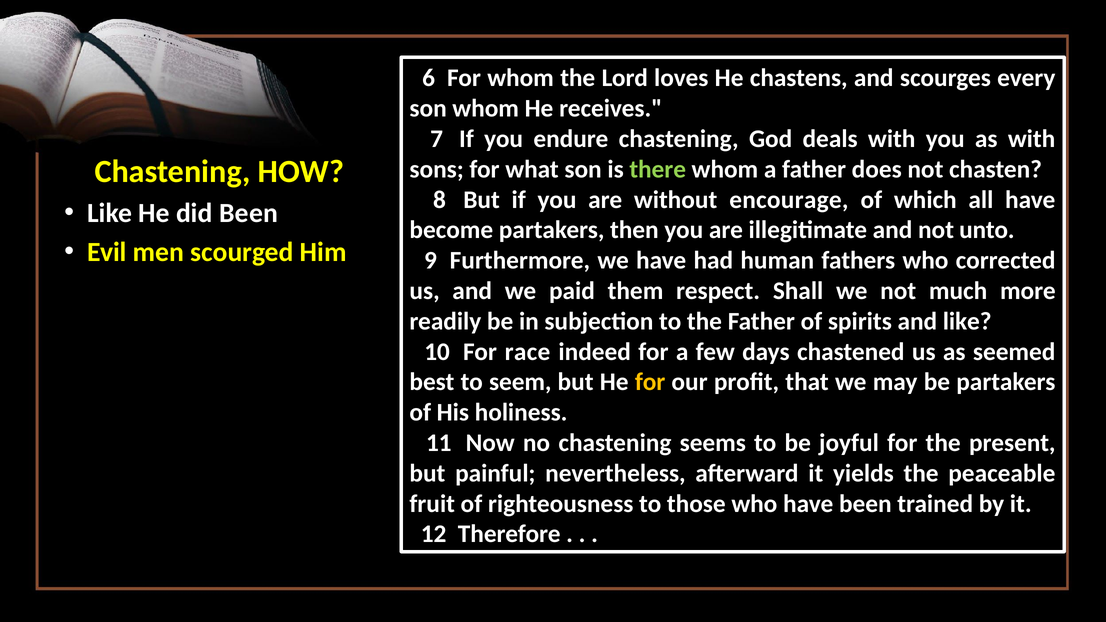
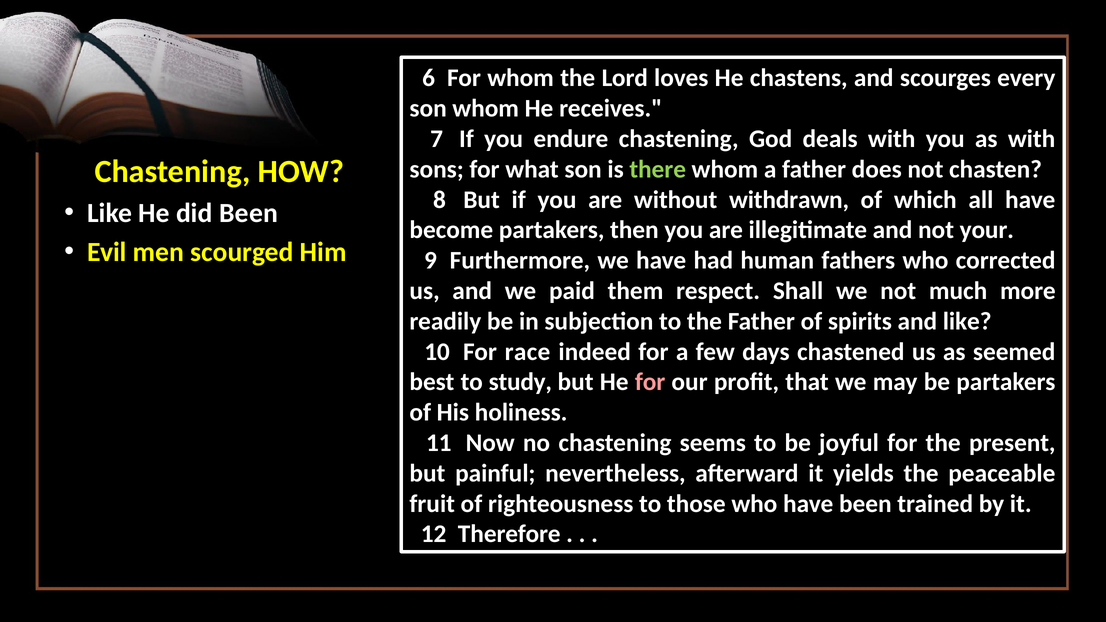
encourage: encourage -> withdrawn (789, 200)
unto: unto -> your (987, 230)
seem: seem -> study (520, 382)
for colour: yellow -> pink (650, 382)
